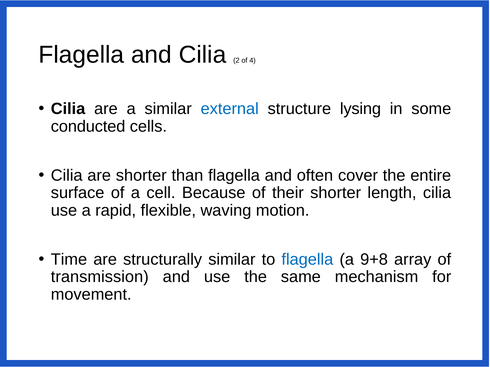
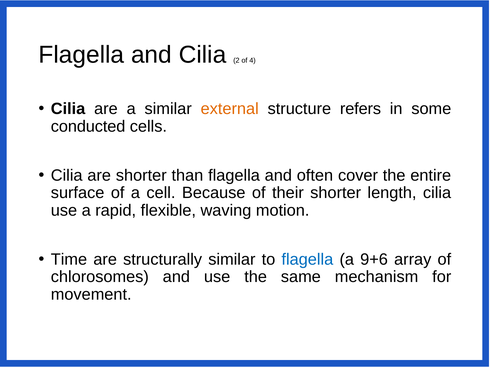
external colour: blue -> orange (230, 109)
lysing: lysing -> refers (360, 109)
9+8: 9+8 -> 9+6 (374, 260)
transmission: transmission -> chlorosomes (100, 277)
